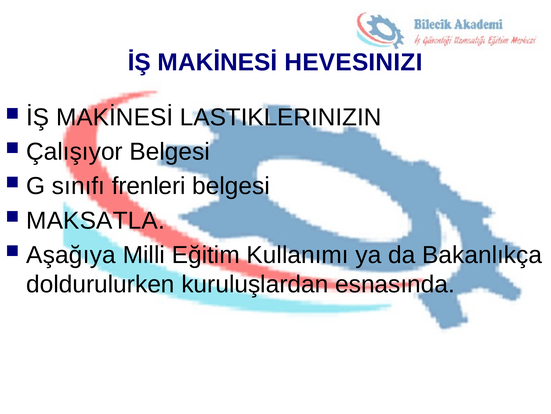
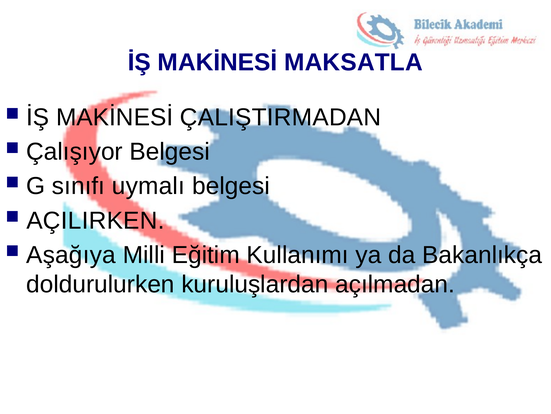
HEVESINIZI: HEVESINIZI -> MAKSATLA (353, 62)
LASTIKLERINIZIN: LASTIKLERINIZIN -> ÇALIŞTIRMADAN (281, 117)
frenleri: frenleri -> uymalı (148, 186)
MAKSATLA: MAKSATLA -> AÇILIRKEN (95, 220)
esnasında: esnasında -> açılmadan (395, 284)
